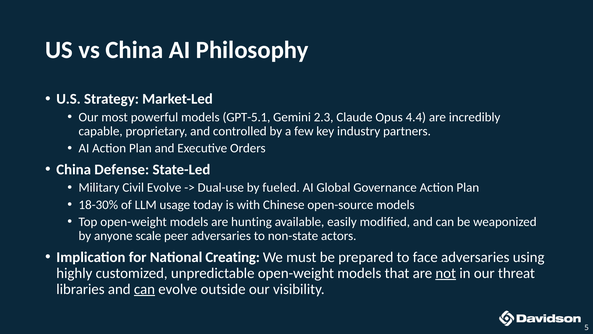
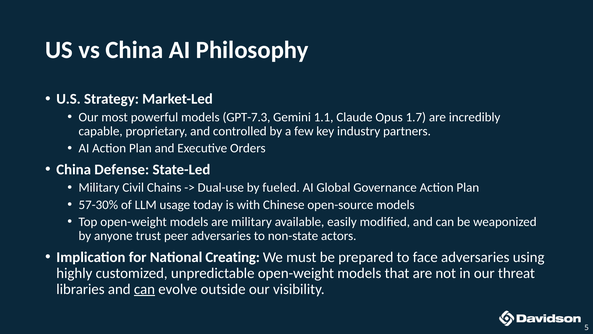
GPT-5.1: GPT-5.1 -> GPT-7.3 (246, 117)
2.3: 2.3 -> 1.1 (324, 117)
4.4: 4.4 -> 1.7 (416, 117)
Civil Evolve: Evolve -> Chains (164, 187)
18-30%: 18-30% -> 57-30% (98, 204)
are hunting: hunting -> military (251, 222)
scale: scale -> trust (148, 236)
not underline: present -> none (446, 273)
